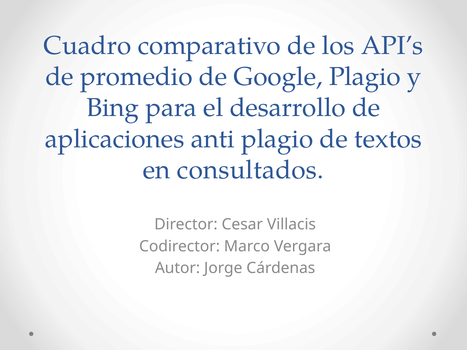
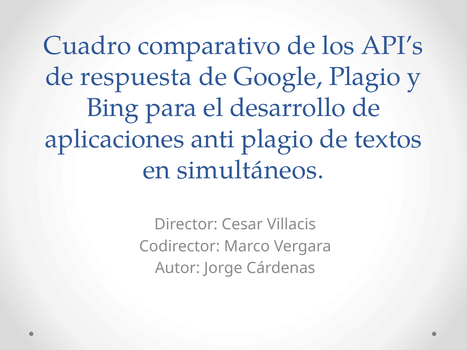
promedio: promedio -> respuesta (136, 77)
consultados: consultados -> simultáneos (250, 170)
